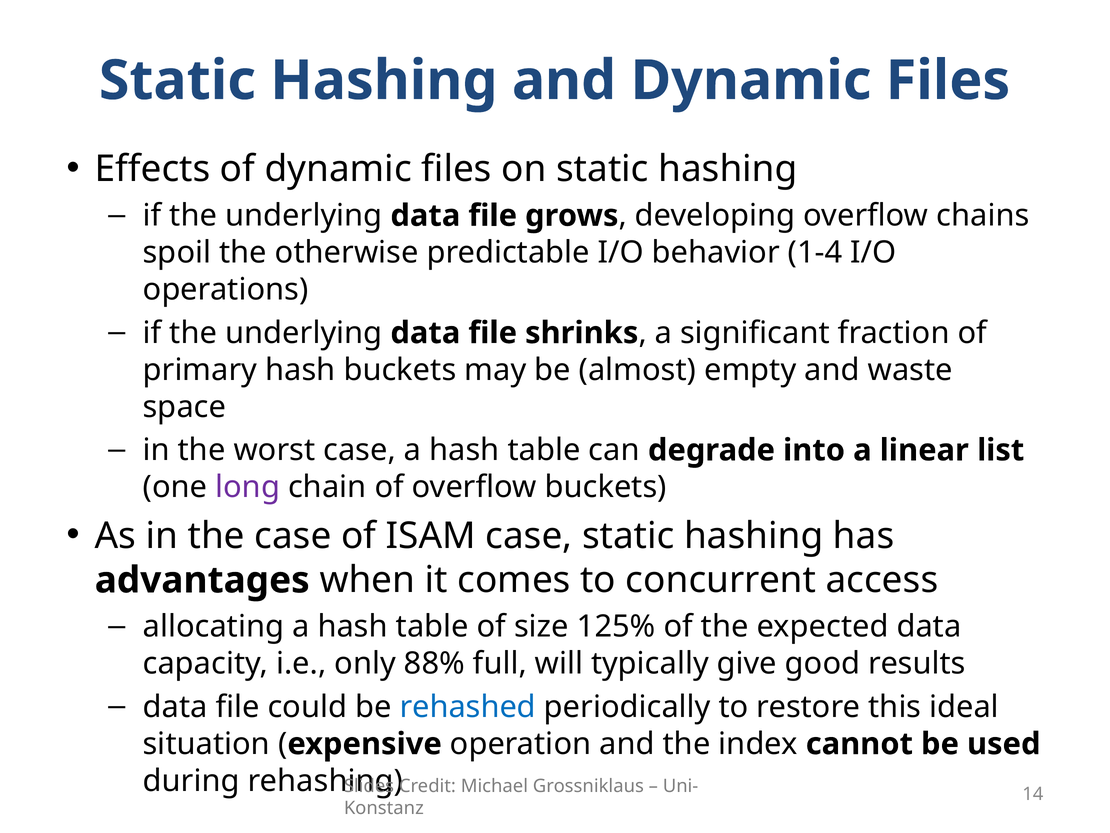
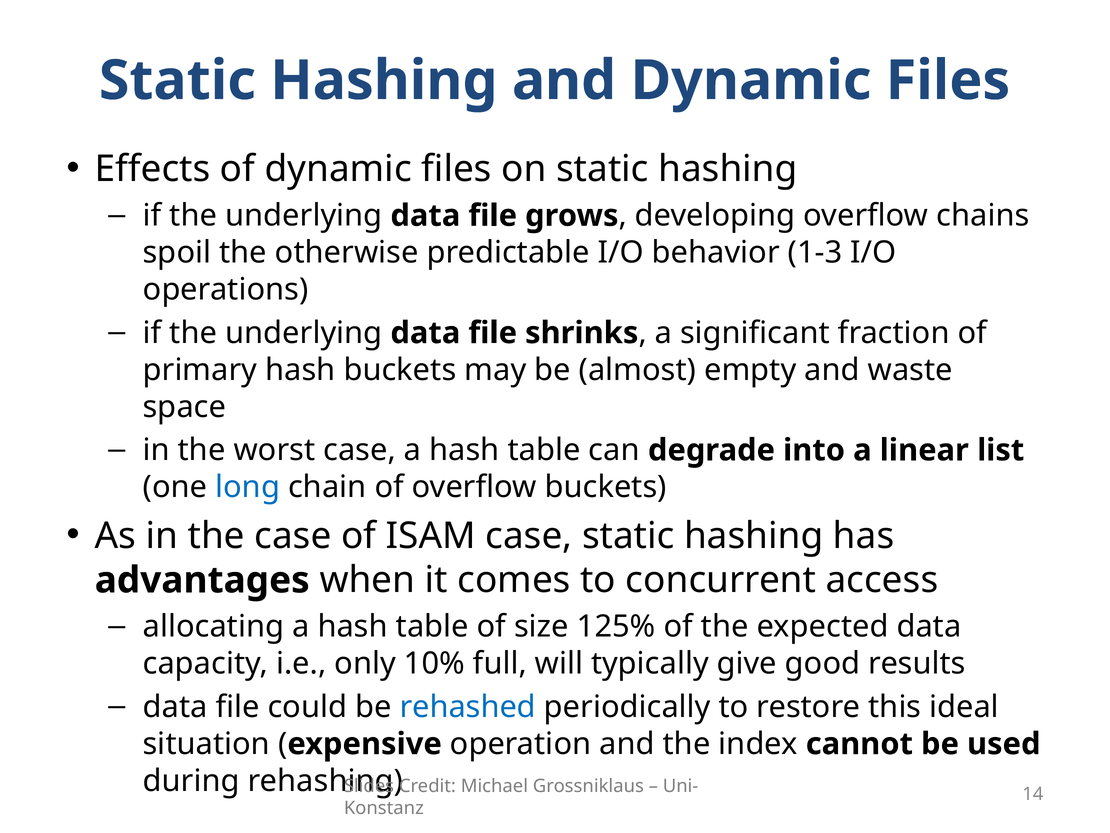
1-4: 1-4 -> 1-3 (815, 253)
long colour: purple -> blue (248, 487)
88%: 88% -> 10% (434, 663)
